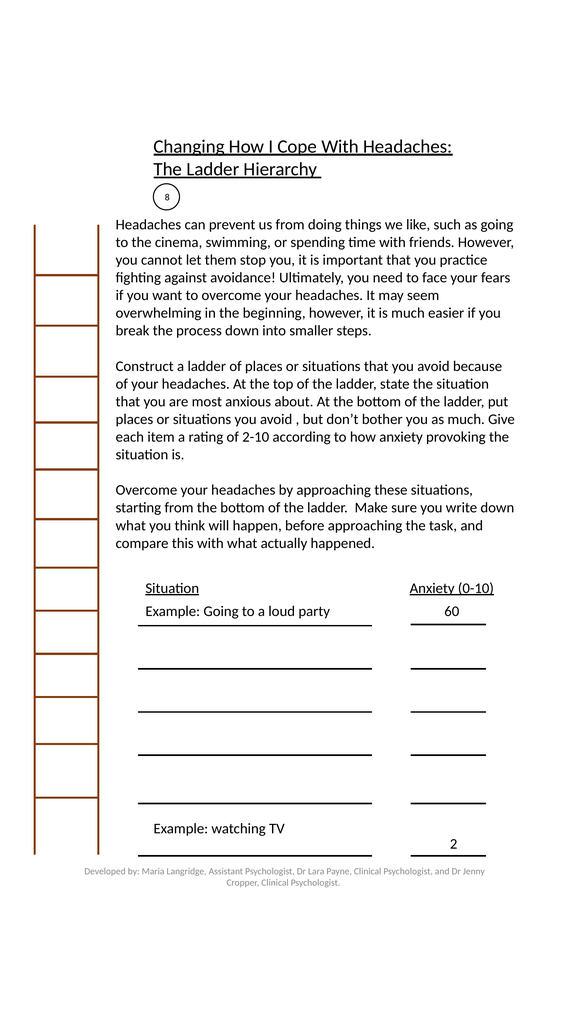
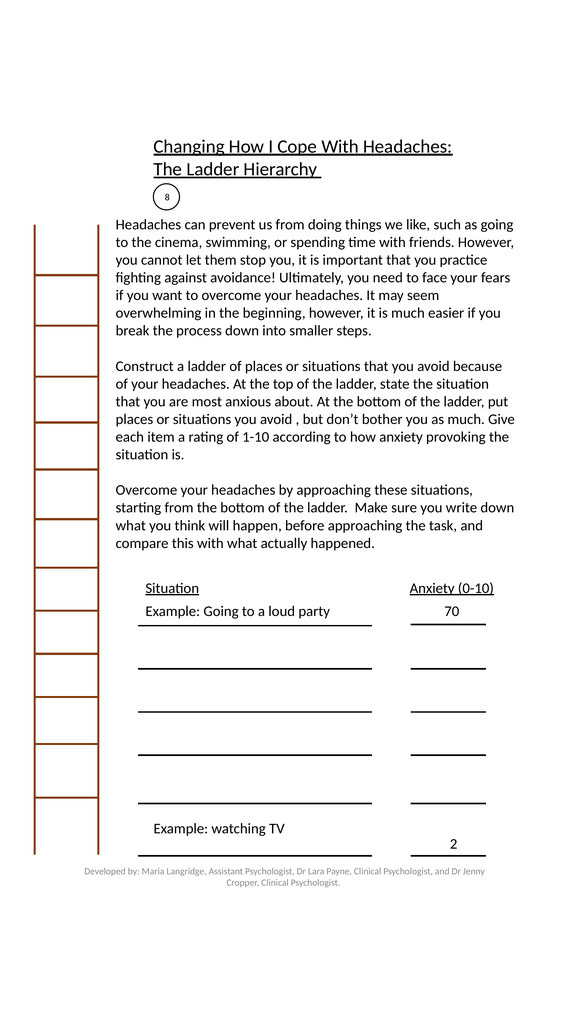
2-10: 2-10 -> 1-10 (256, 437)
60: 60 -> 70 (452, 612)
